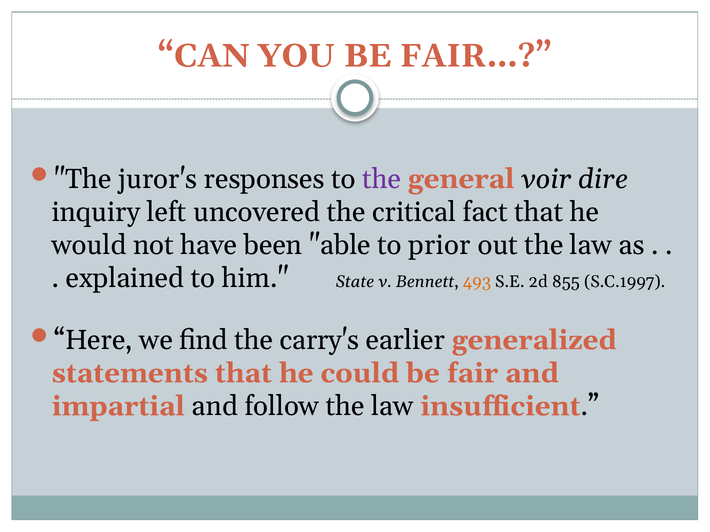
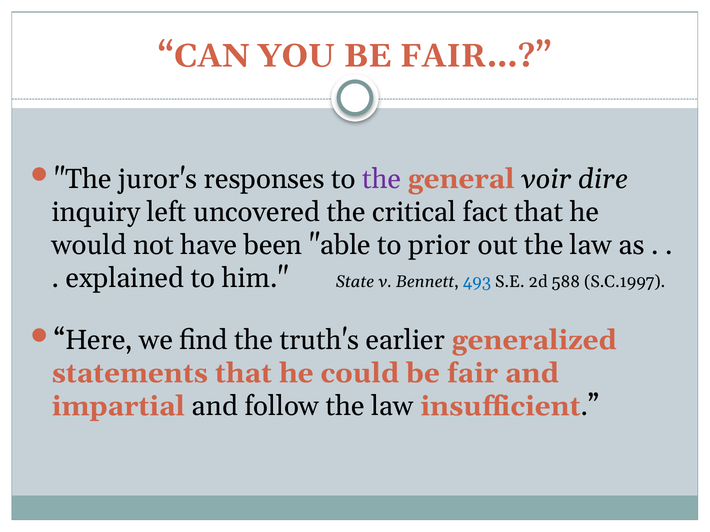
493 colour: orange -> blue (477, 282)
855: 855 -> 588 (566, 282)
carry's: carry's -> truth's (320, 340)
